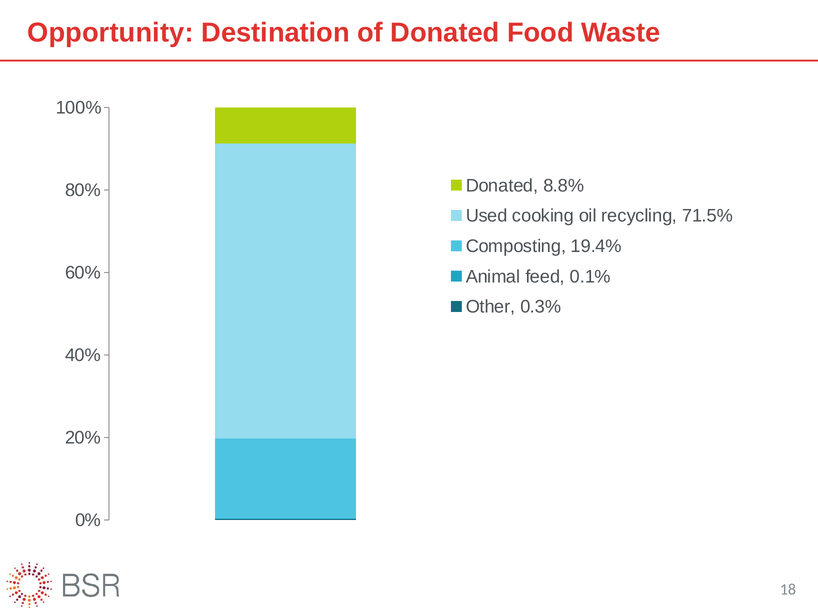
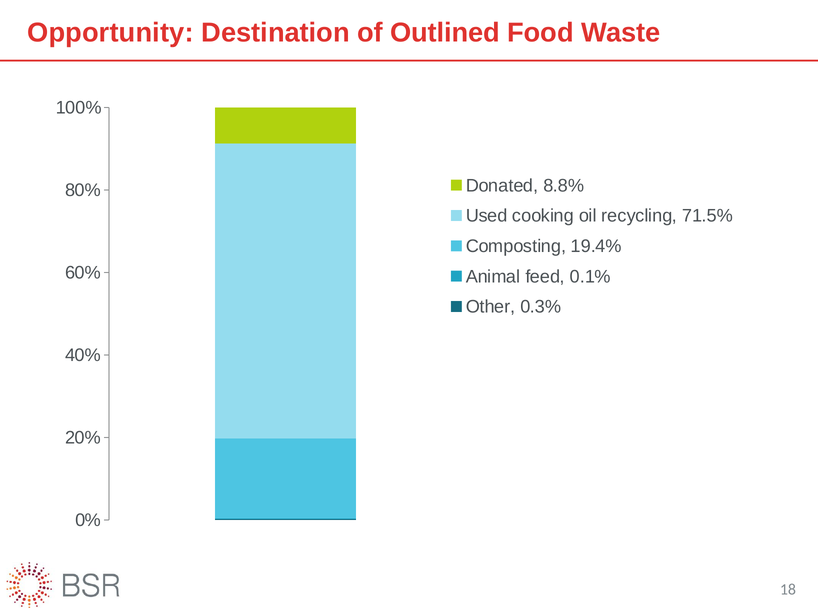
of Donated: Donated -> Outlined (445, 33)
